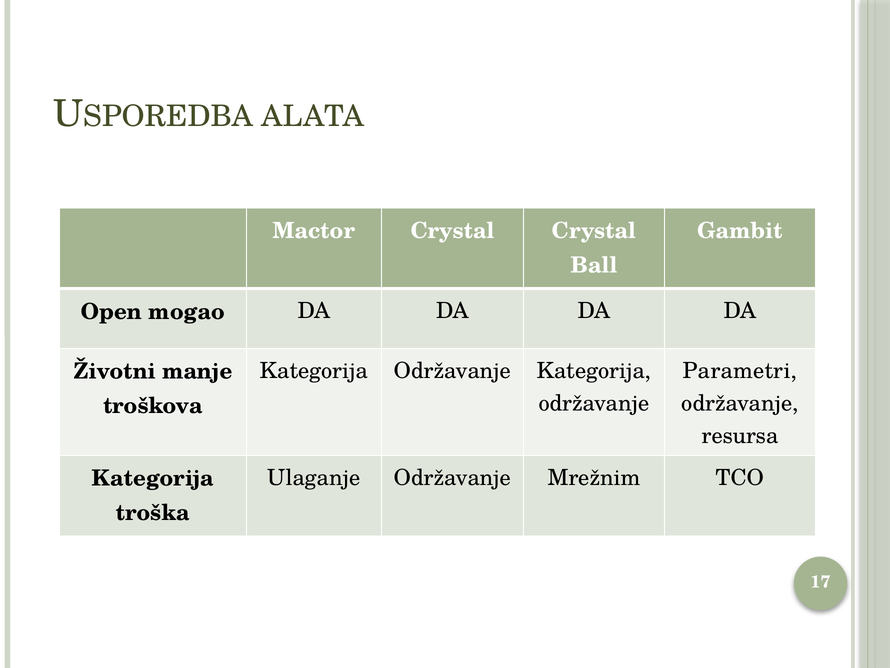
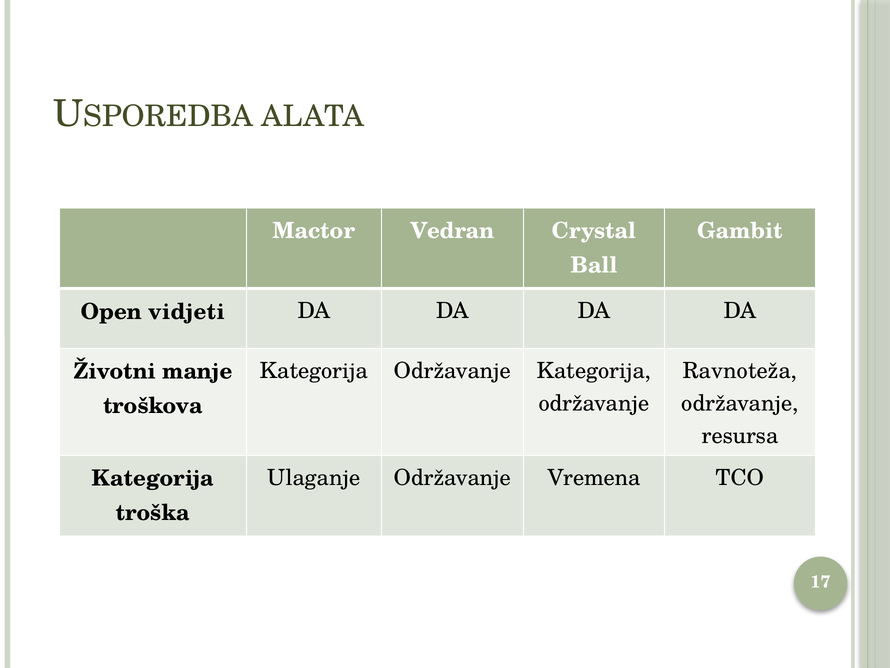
Mactor Crystal: Crystal -> Vedran (453, 231)
mogao: mogao -> vidjeti (187, 311)
Parametri: Parametri -> Ravnoteža (740, 370)
Mrežnim: Mrežnim -> Vremena (594, 477)
